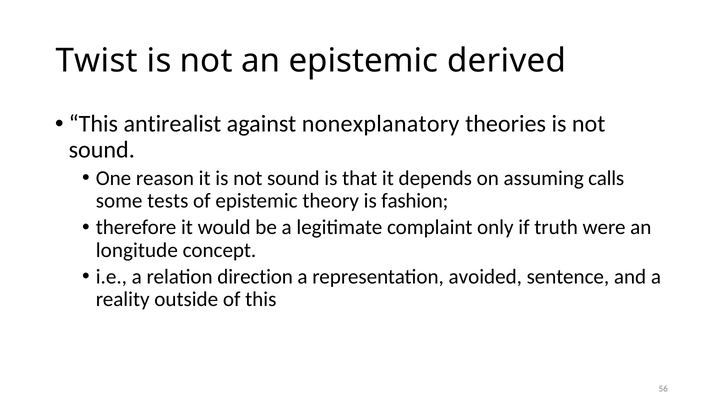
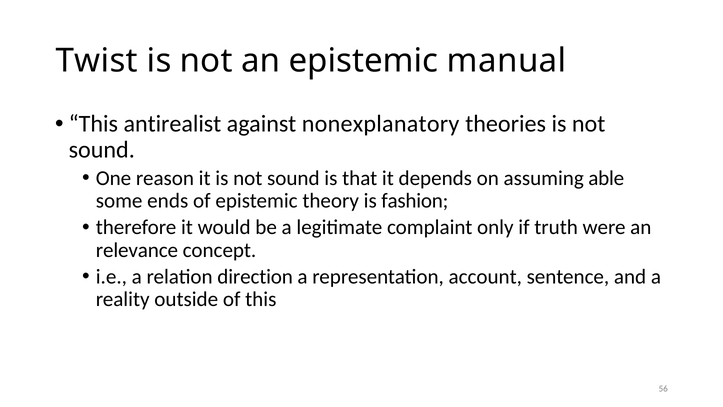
derived: derived -> manual (507, 61)
calls: calls -> able (606, 178)
tests: tests -> ends (168, 201)
longitude: longitude -> relevance (137, 250)
avoided: avoided -> account (485, 277)
